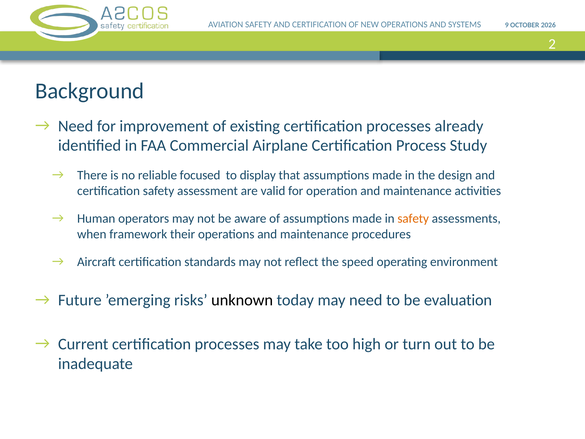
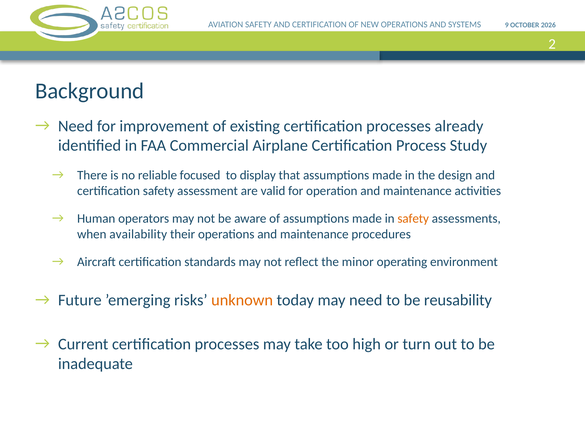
framework: framework -> availability (138, 234)
speed: speed -> minor (358, 262)
unknown colour: black -> orange (242, 300)
evaluation: evaluation -> reusability (458, 300)
